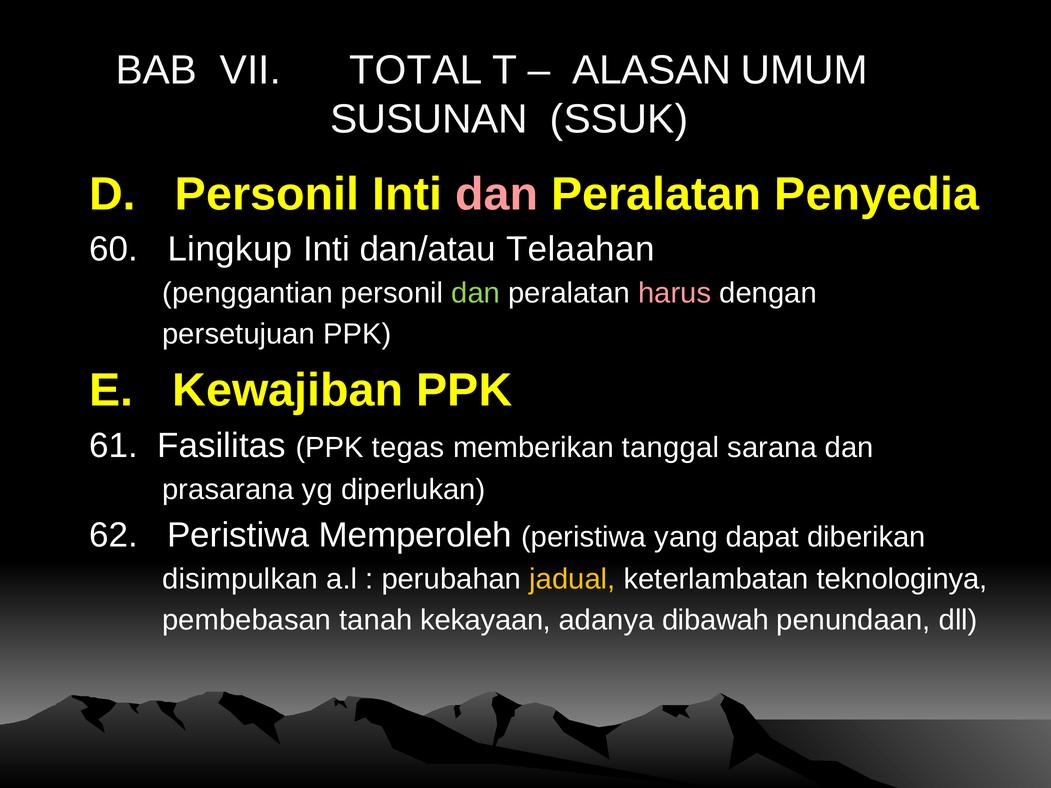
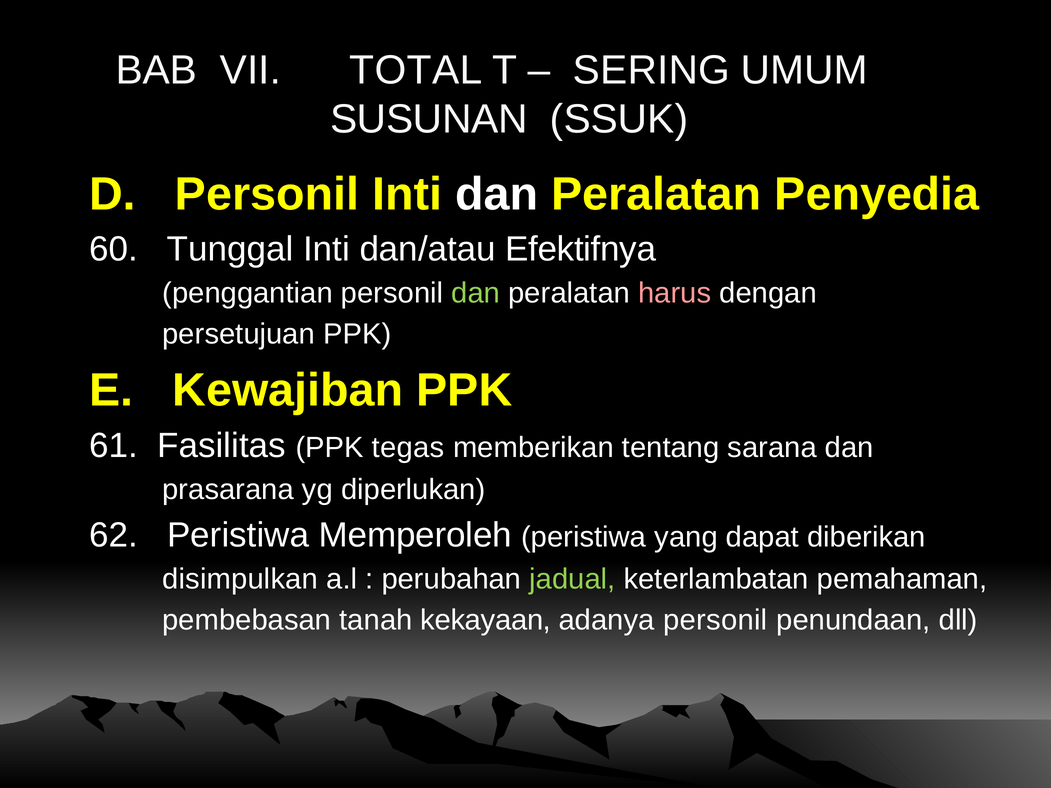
ALASAN: ALASAN -> SERING (652, 70)
dan colour: pink -> white (497, 194)
Lingkup: Lingkup -> Tunggal (230, 249)
Telaahan: Telaahan -> Efektifnya (581, 249)
tanggal: tanggal -> tentang (671, 448)
jadual colour: yellow -> light green (572, 580)
teknologinya: teknologinya -> pemahaman (902, 580)
adanya dibawah: dibawah -> personil (715, 620)
